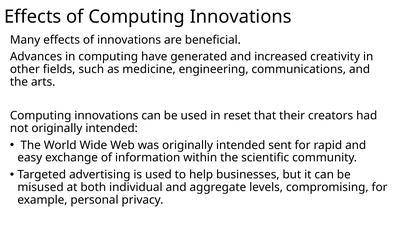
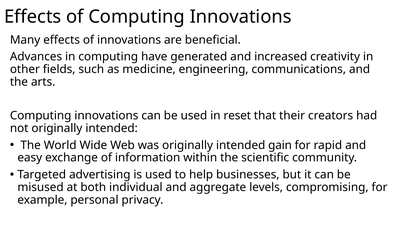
sent: sent -> gain (280, 145)
